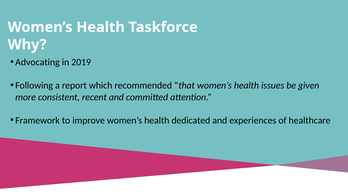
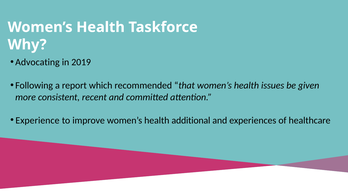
Framework: Framework -> Experience (37, 120)
dedicated: dedicated -> additional (191, 120)
